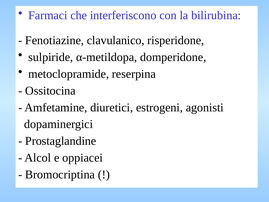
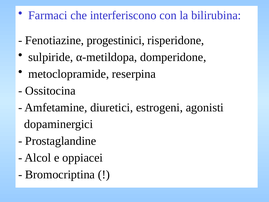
clavulanico: clavulanico -> progestinici (116, 40)
